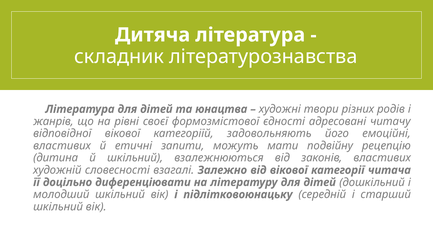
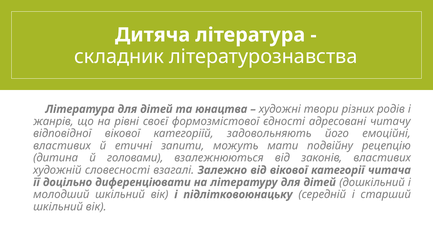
й шкільний: шкільний -> головами (135, 158)
